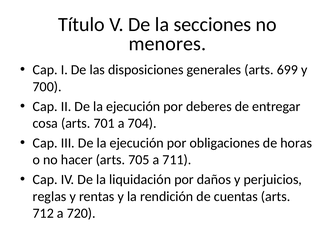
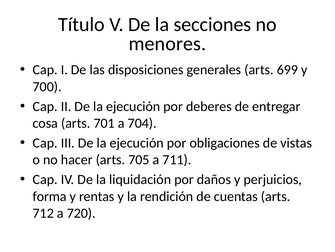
horas: horas -> vistas (296, 143)
reglas: reglas -> forma (50, 196)
